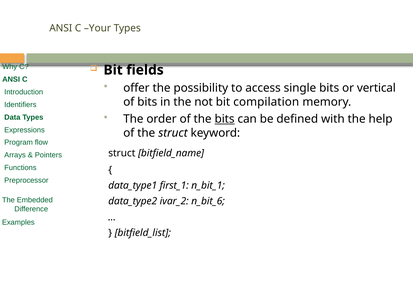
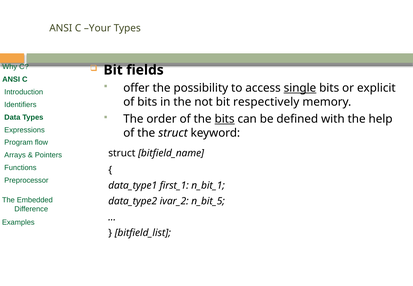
single underline: none -> present (300, 88)
vertical: vertical -> explicit (376, 88)
compilation: compilation -> respectively (266, 102)
n_bit_6: n_bit_6 -> n_bit_5 (208, 201)
